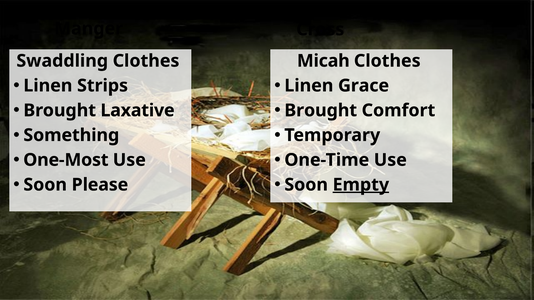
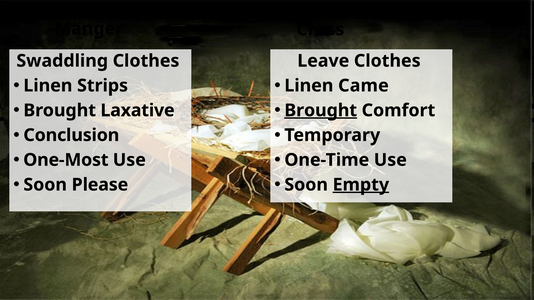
Micah: Micah -> Leave (323, 61)
Grace: Grace -> Came (363, 86)
Brought underline: none -> present (321, 111)
Something: Something -> Conclusion (71, 135)
